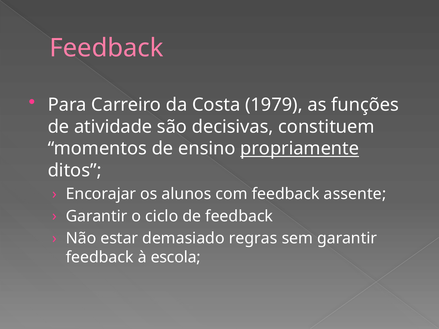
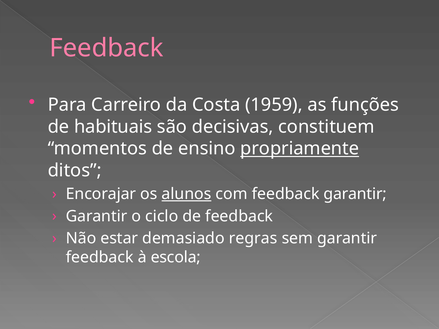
1979: 1979 -> 1959 (274, 105)
atividade: atividade -> habituais (113, 127)
alunos underline: none -> present (187, 194)
feedback assente: assente -> garantir (355, 194)
